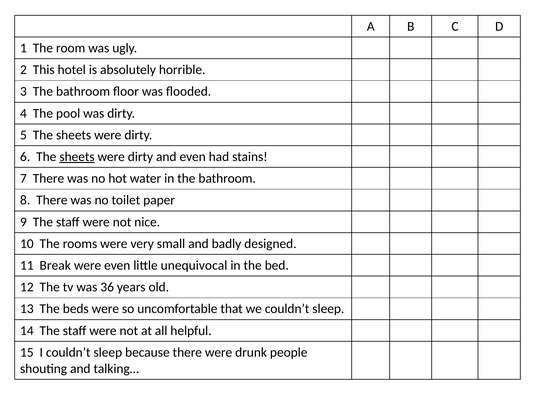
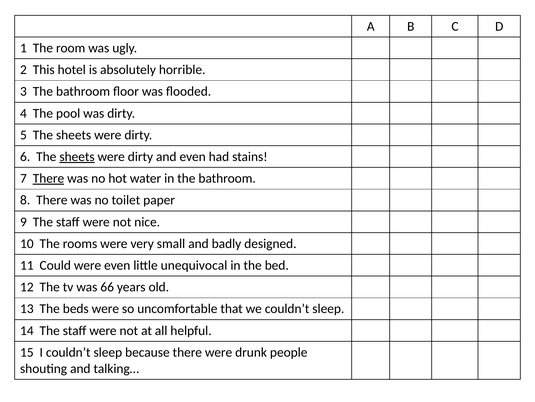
There underline: none -> present (48, 178)
Break: Break -> Could (55, 265)
36: 36 -> 66 (107, 287)
